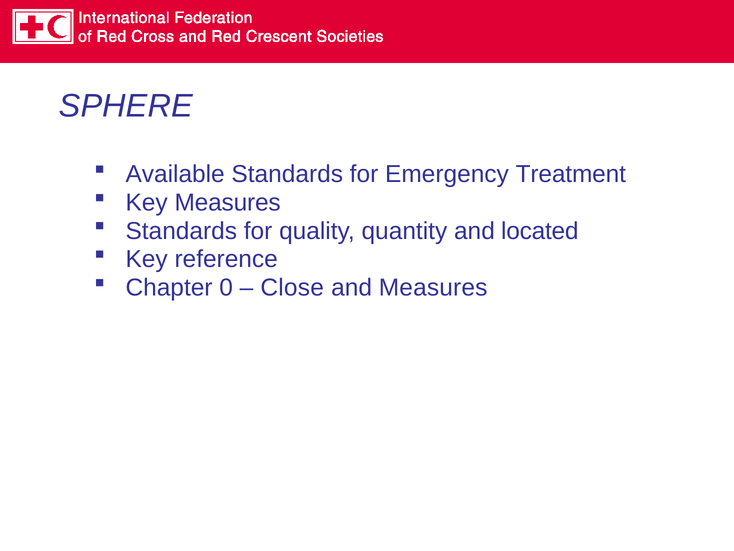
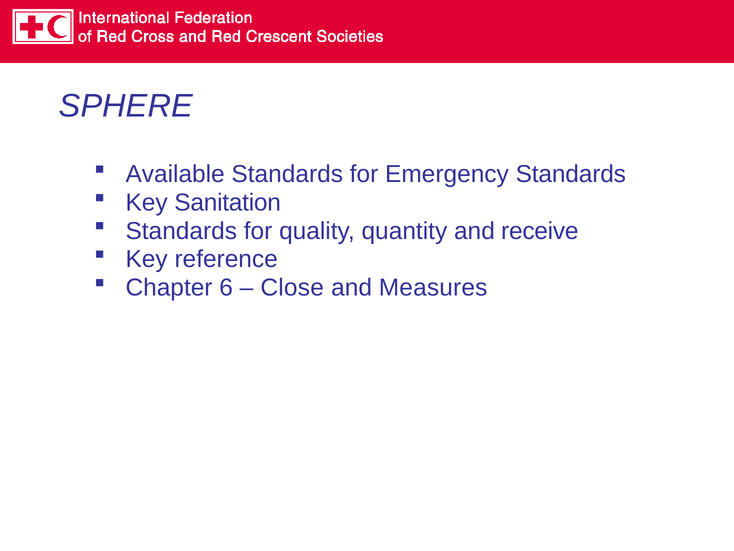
Emergency Treatment: Treatment -> Standards (571, 174)
Key Measures: Measures -> Sanitation (228, 202)
located: located -> receive (540, 231)
0: 0 -> 6 (226, 288)
